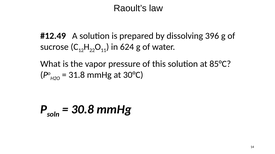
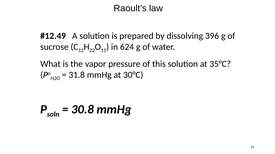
85°C: 85°C -> 35°C (220, 64)
